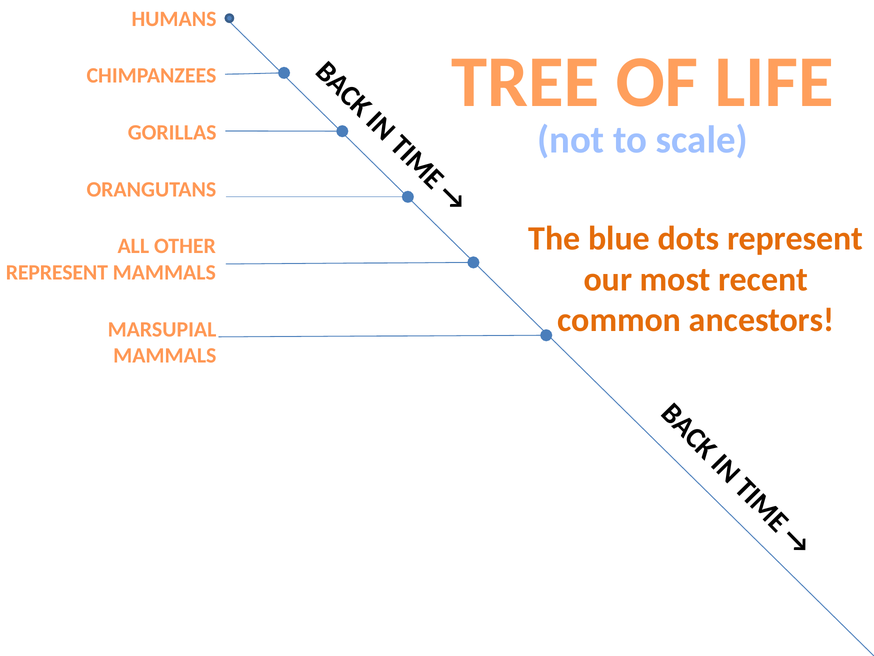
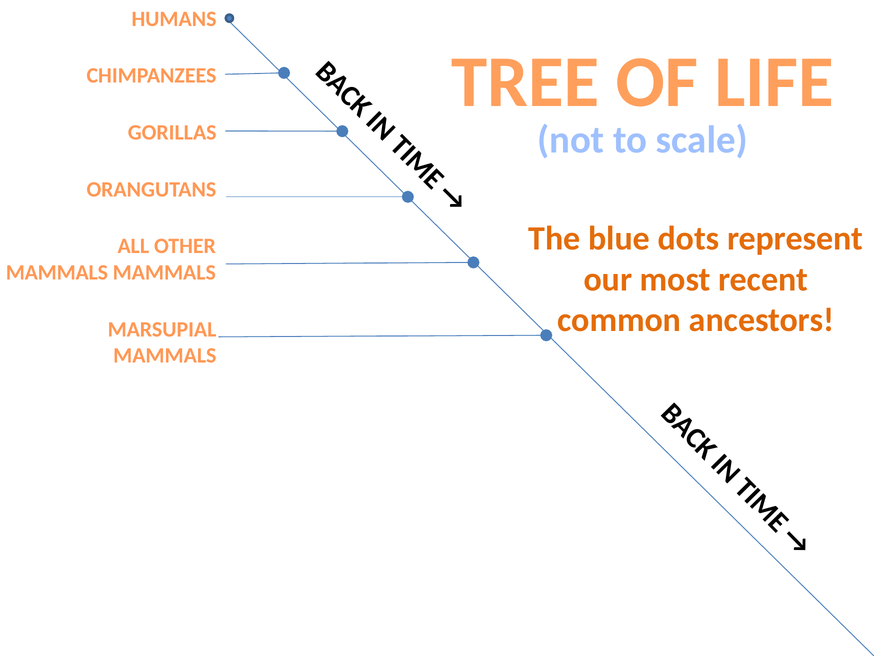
REPRESENT: REPRESENT -> MAMMALS (57, 272)
